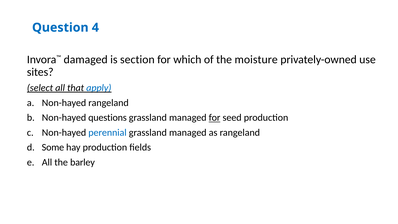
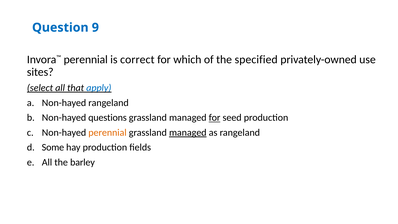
4: 4 -> 9 (95, 28)
Invora™ damaged: damaged -> perennial (86, 59)
section: section -> correct (137, 59)
moisture: moisture -> specified (256, 59)
perennial colour: blue -> orange (107, 132)
managed underline: none -> present (188, 132)
